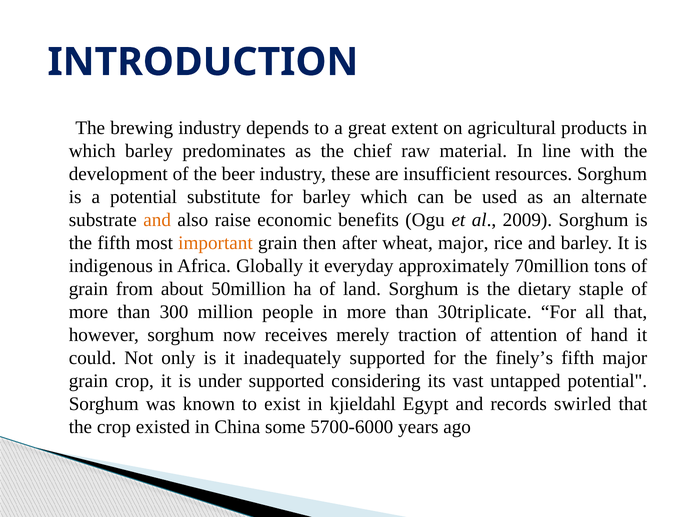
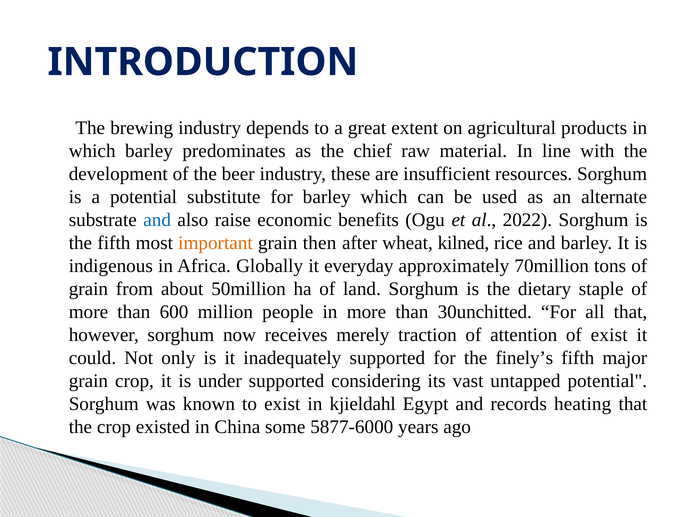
and colour: orange -> blue (157, 220)
2009: 2009 -> 2022 (527, 220)
wheat major: major -> kilned (463, 243)
300: 300 -> 600 (174, 312)
30triplicate: 30triplicate -> 30unchitted (485, 312)
of hand: hand -> exist (609, 335)
swirled: swirled -> heating (583, 404)
5700-6000: 5700-6000 -> 5877-6000 (352, 427)
